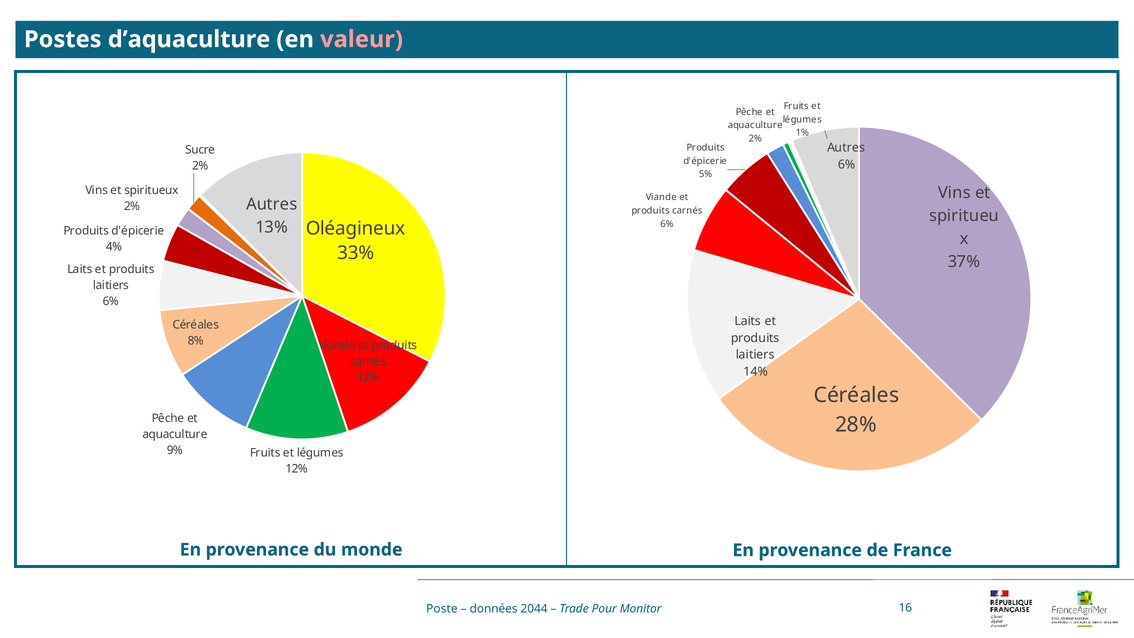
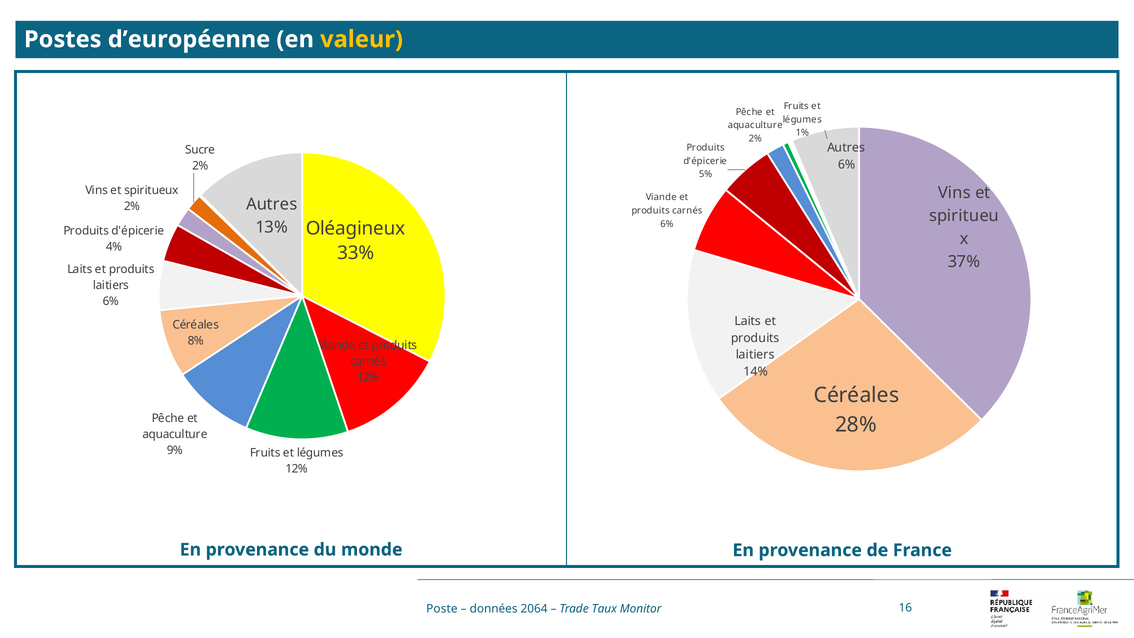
d’aquaculture: d’aquaculture -> d’européenne (189, 39)
valeur colour: pink -> yellow (362, 39)
2044: 2044 -> 2064 (534, 609)
Pour: Pour -> Taux (604, 609)
